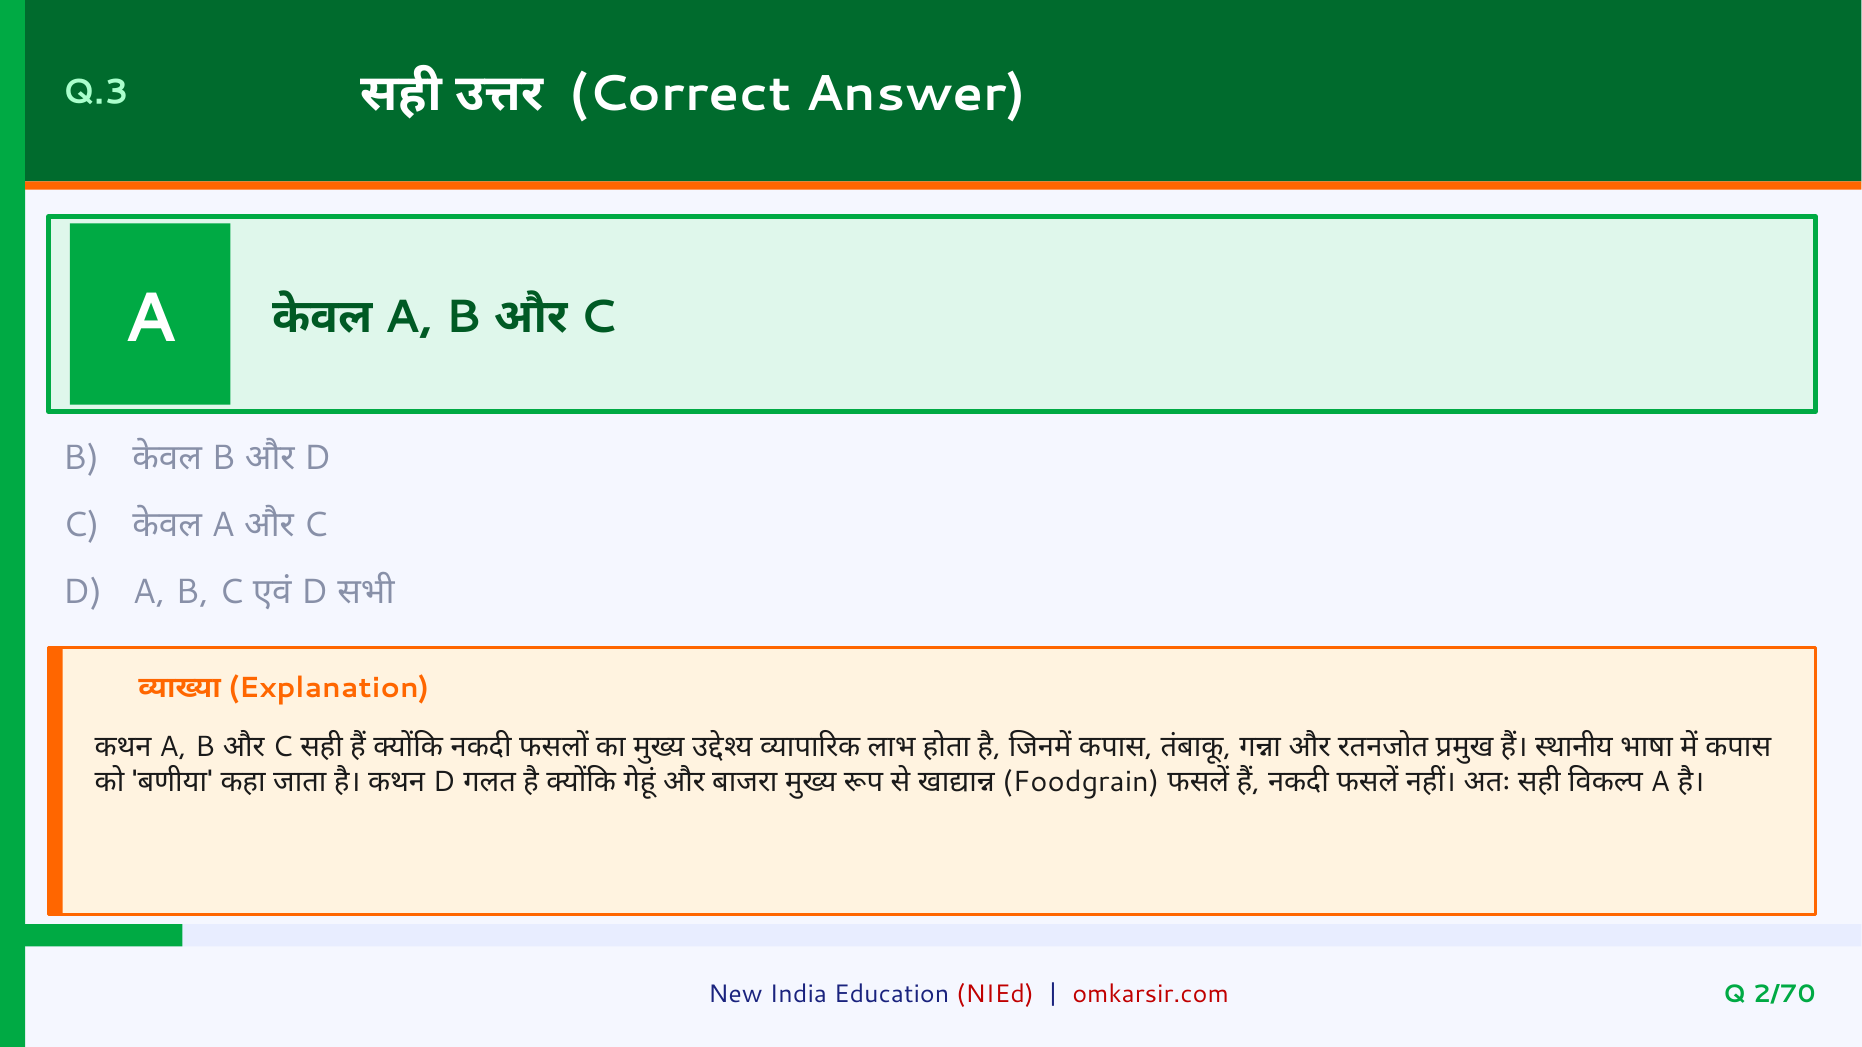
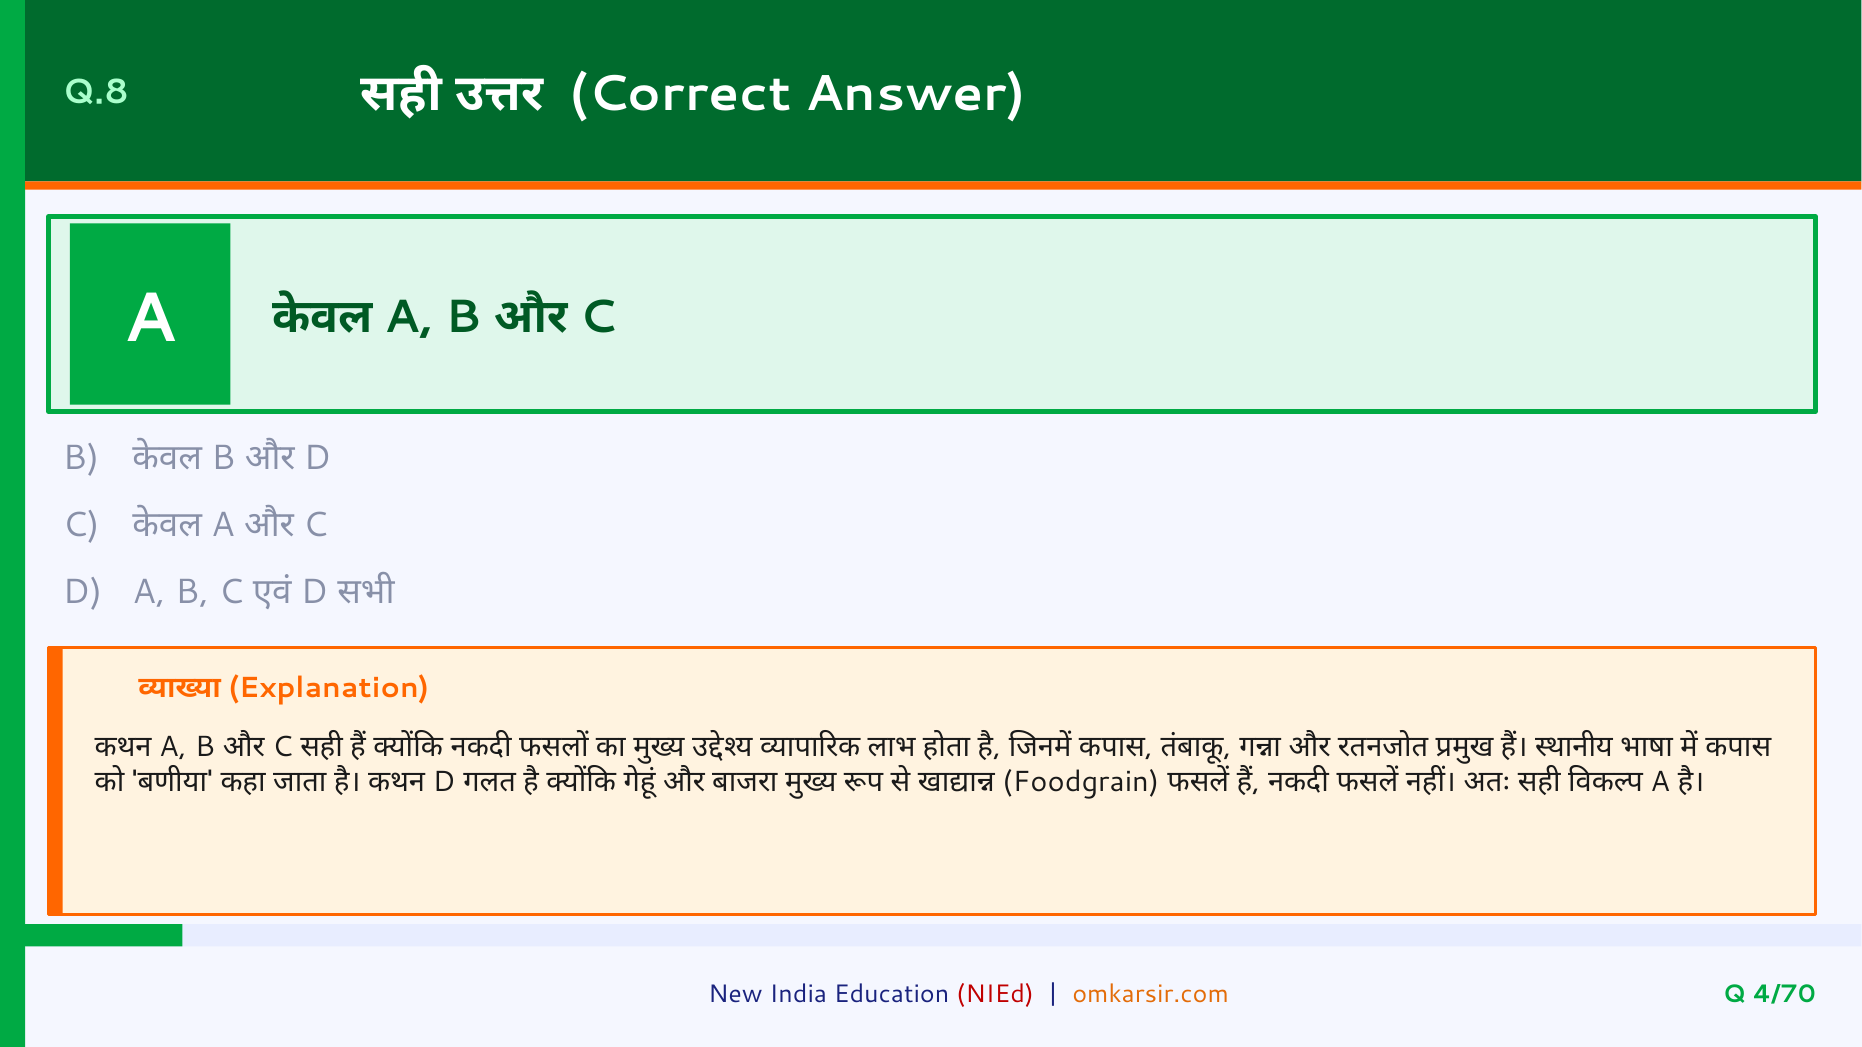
Q.3: Q.3 -> Q.8 (96, 92)
omkarsir.com colour: red -> orange (1151, 995)
2/70: 2/70 -> 4/70 (1784, 995)
